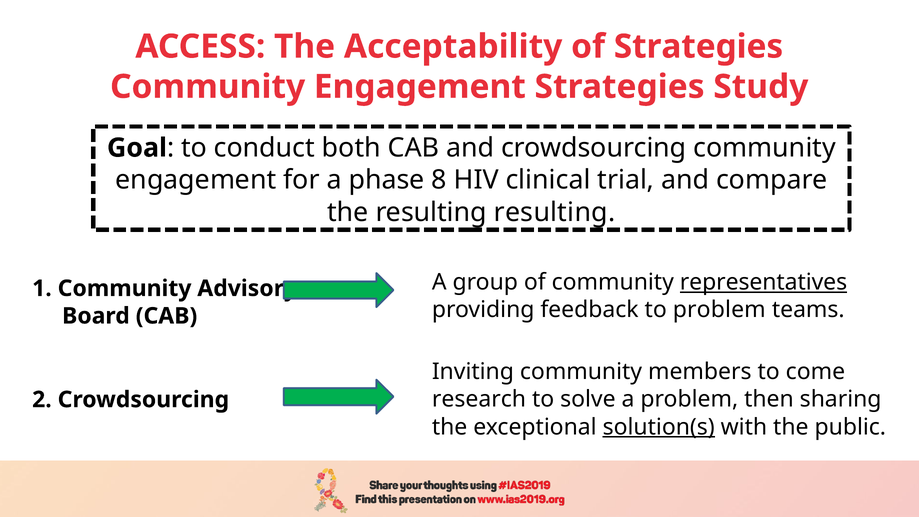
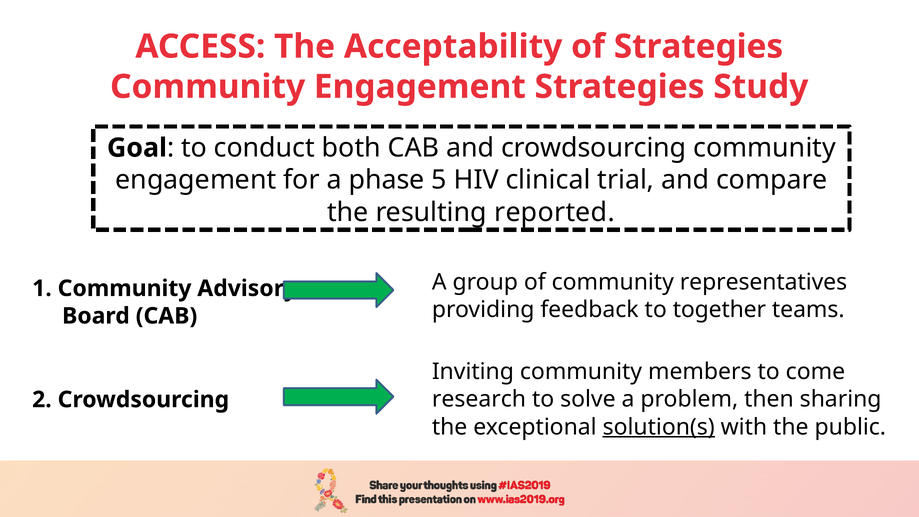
8: 8 -> 5 (439, 180)
resulting resulting: resulting -> reported (554, 212)
representatives underline: present -> none (763, 282)
to problem: problem -> together (719, 310)
